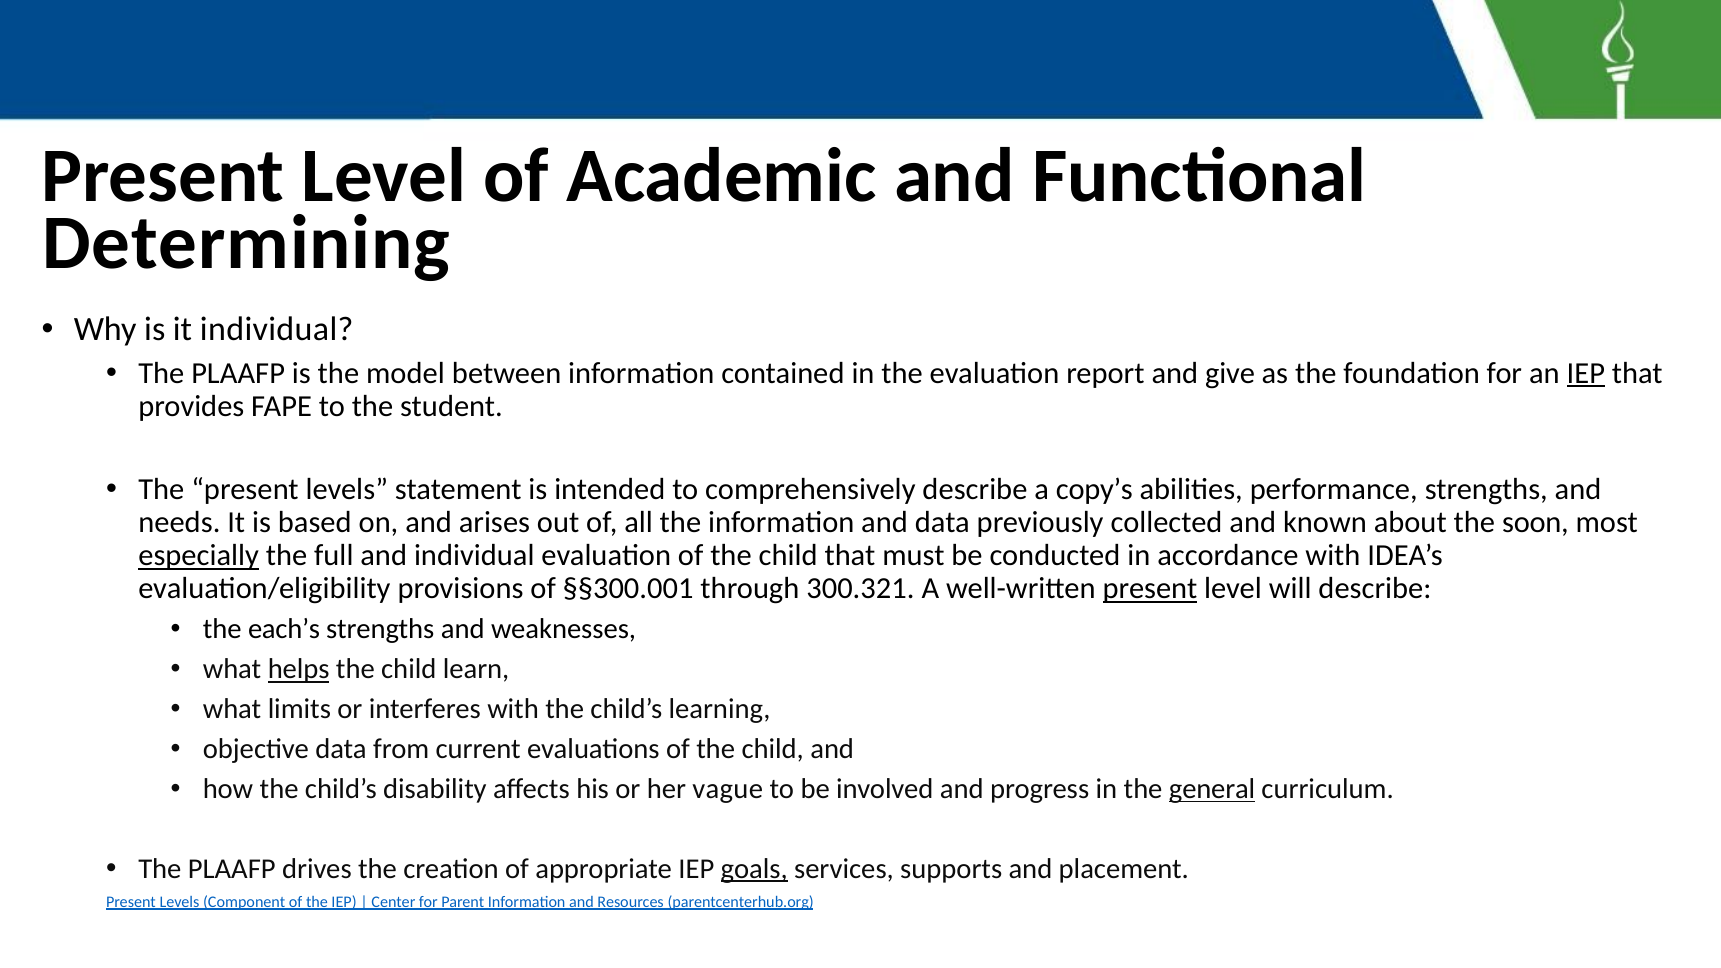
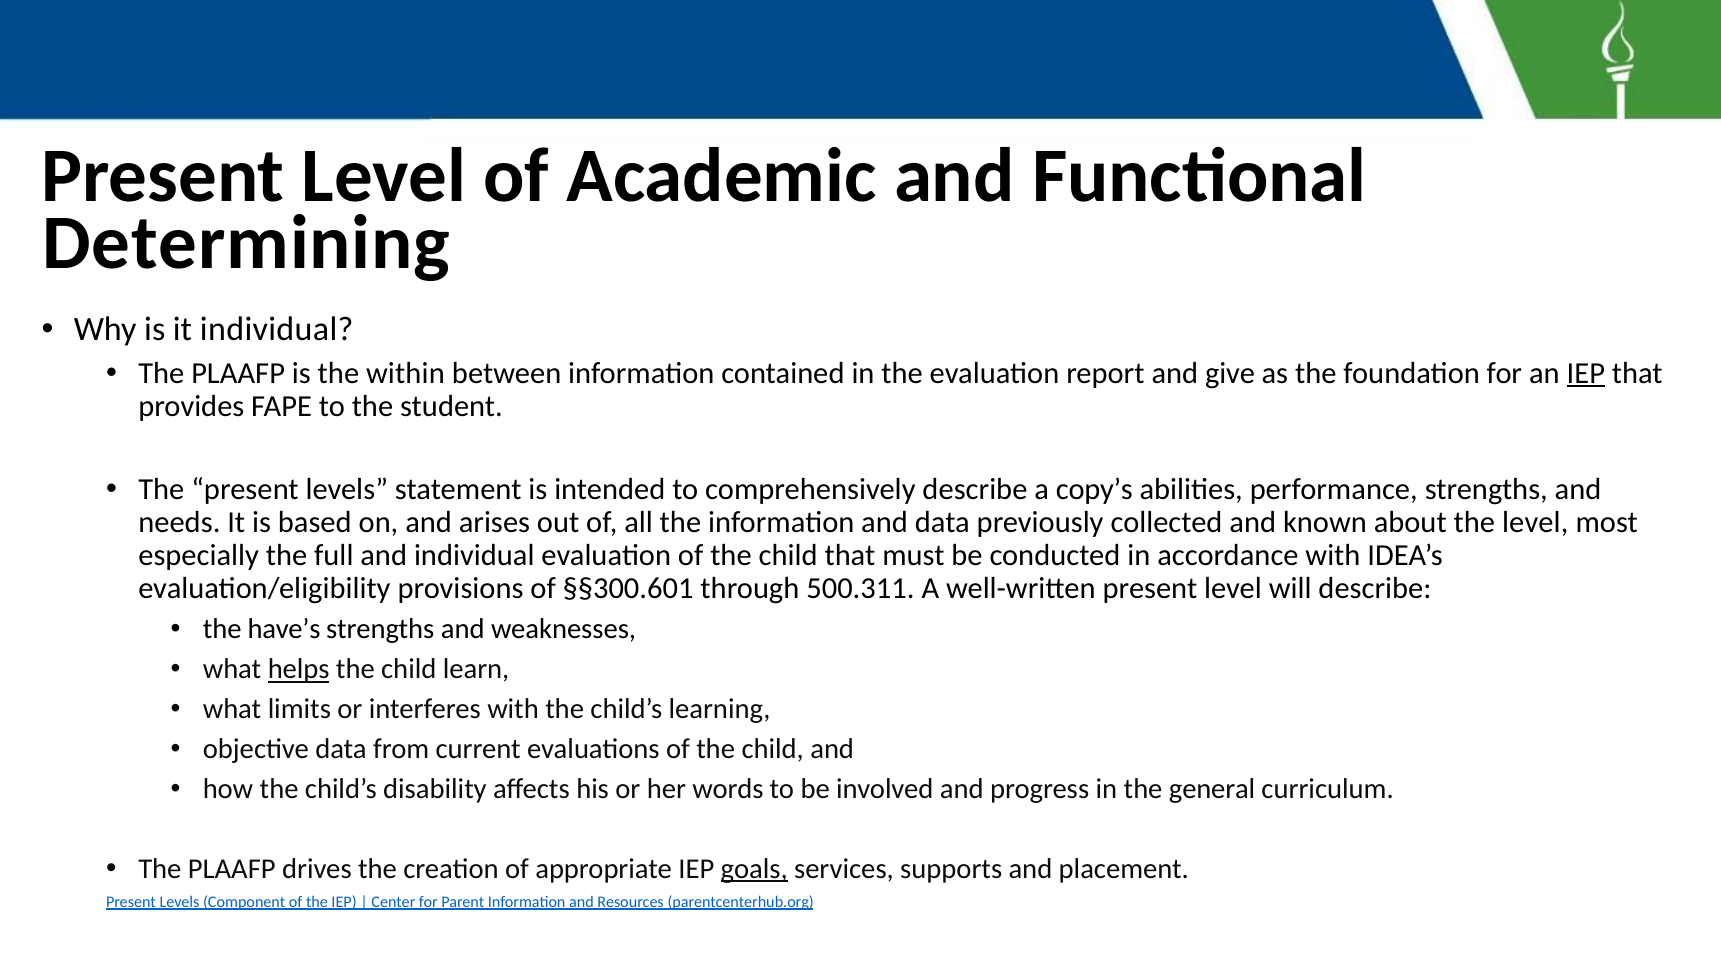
model: model -> within (405, 373)
the soon: soon -> level (1535, 523)
especially underline: present -> none (199, 556)
§§300.001: §§300.001 -> §§300.601 (628, 589)
300.321: 300.321 -> 500.311 (860, 589)
present underline: present -> none (1150, 589)
each’s: each’s -> have’s (284, 630)
vague: vague -> words (728, 789)
general underline: present -> none (1212, 789)
